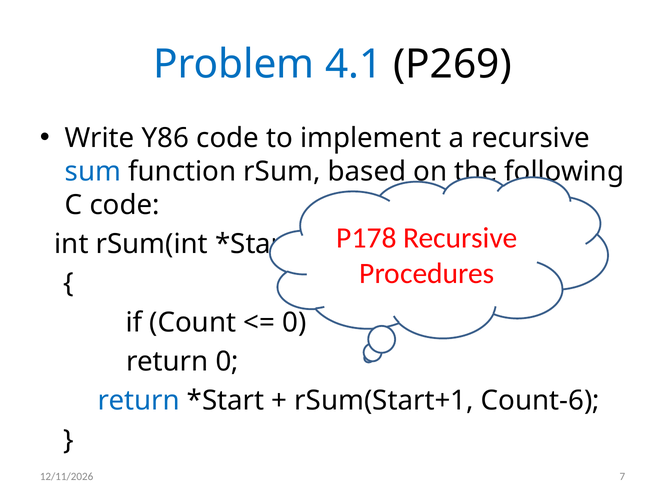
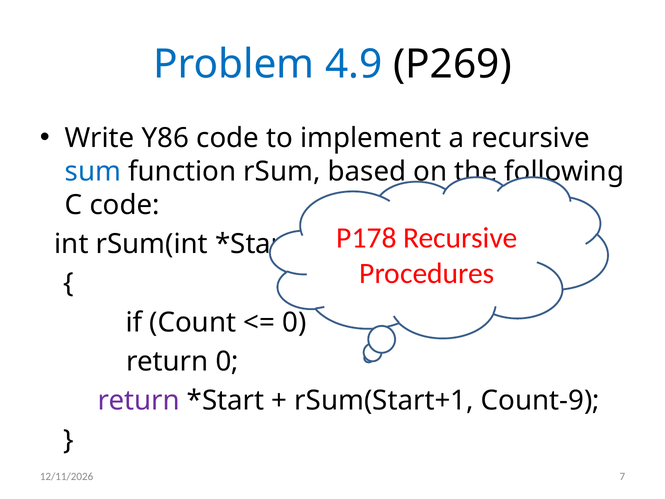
4.1: 4.1 -> 4.9 (354, 64)
return colour: blue -> purple (139, 401)
Count-6: Count-6 -> Count-9 (540, 401)
